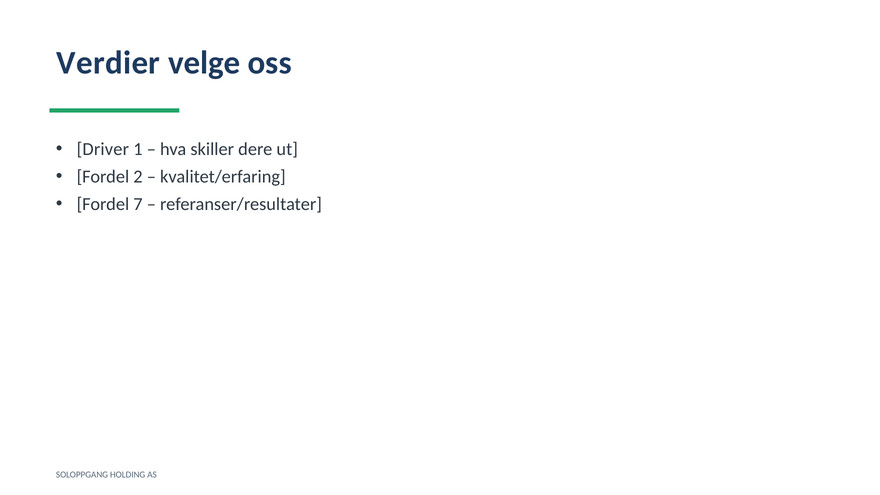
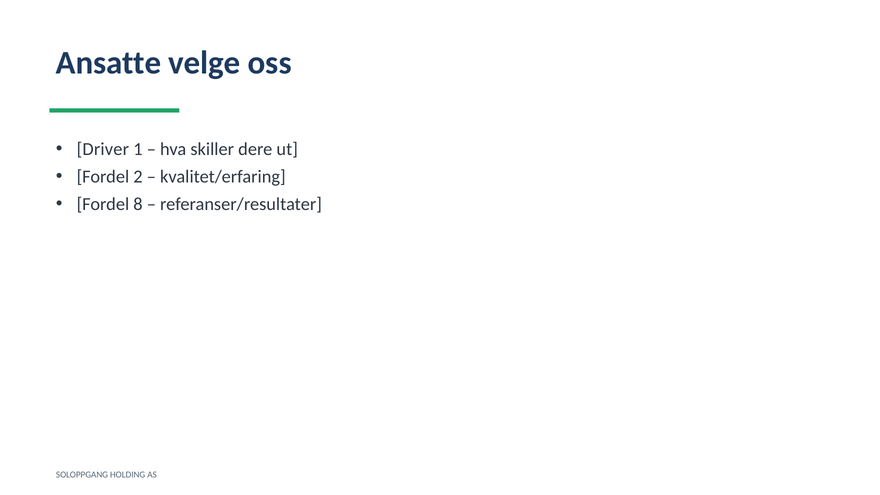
Verdier: Verdier -> Ansatte (109, 63)
7: 7 -> 8 (138, 204)
